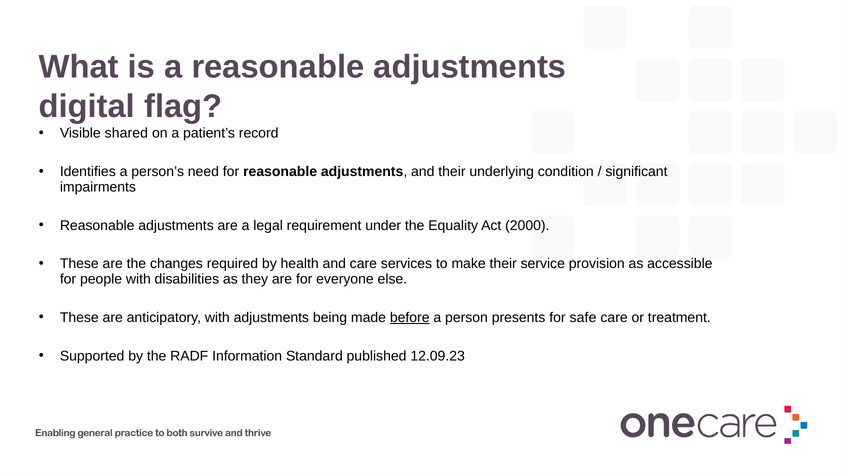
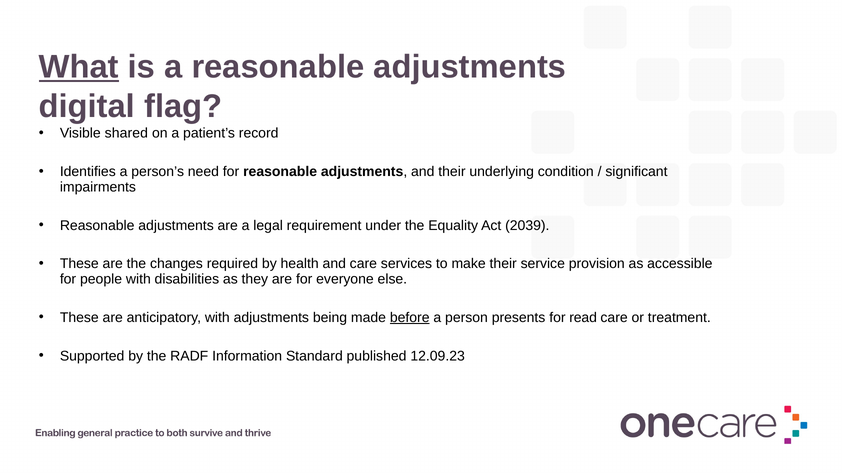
What underline: none -> present (79, 67)
2000: 2000 -> 2039 (527, 226)
safe: safe -> read (583, 318)
